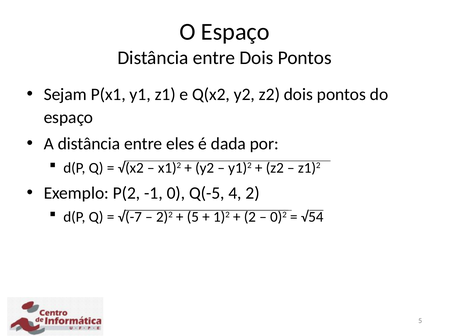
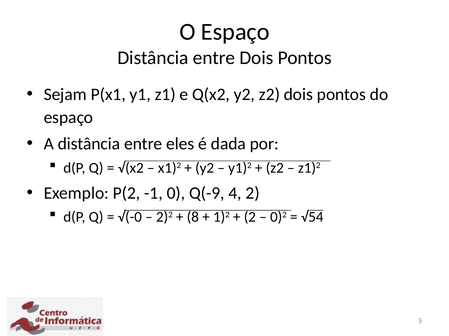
Q(-5: Q(-5 -> Q(-9 (207, 193)
√(-7: √(-7 -> √(-0 (130, 218)
5: 5 -> 8 (193, 218)
